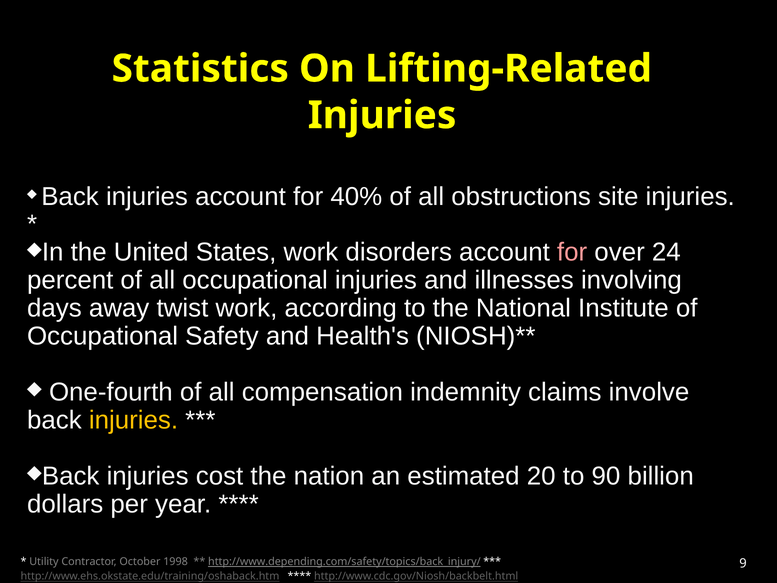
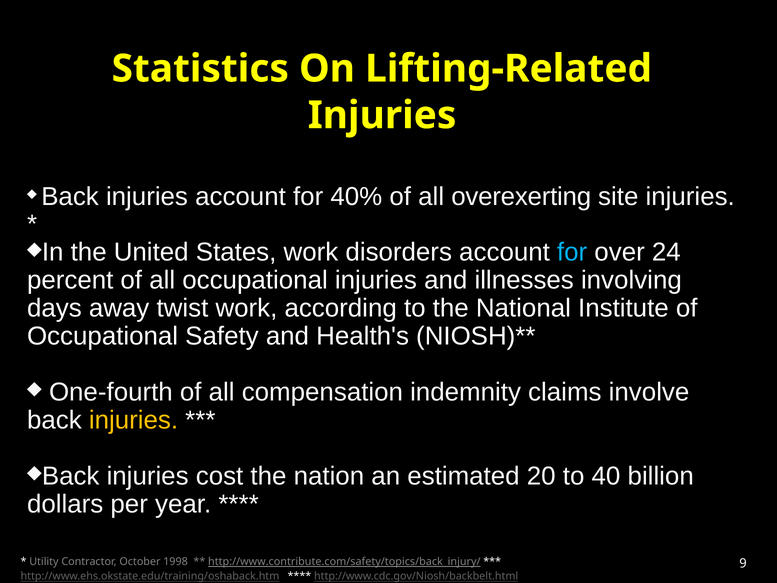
obstructions: obstructions -> overexerting (521, 196)
for colour: pink -> light blue (572, 252)
90: 90 -> 40 (606, 476)
http://www.depending.com/safety/topics/back_injury/: http://www.depending.com/safety/topics/back_injury/ -> http://www.contribute.com/safety/topics/back_injury/ (344, 561)
